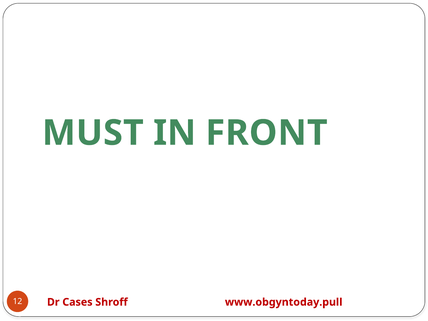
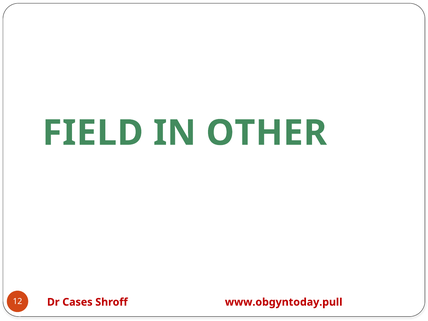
MUST: MUST -> FIELD (93, 133)
FRONT: FRONT -> OTHER (266, 133)
